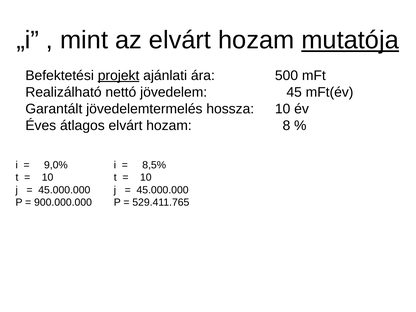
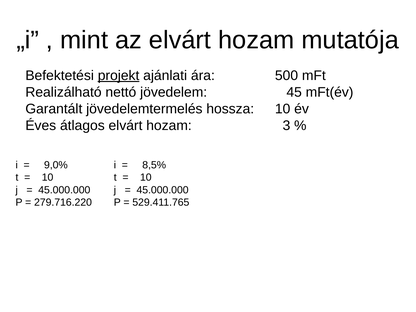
mutatója underline: present -> none (350, 40)
8: 8 -> 3 (286, 126)
900.000.000: 900.000.000 -> 279.716.220 (63, 202)
